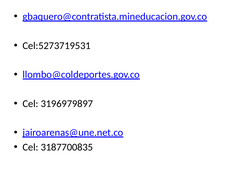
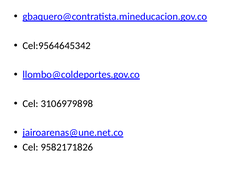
Cel:5273719531: Cel:5273719531 -> Cel:9564645342 (57, 46)
3196979897: 3196979897 -> 3106979898 (67, 104)
3187700835: 3187700835 -> 9582171826 (67, 147)
